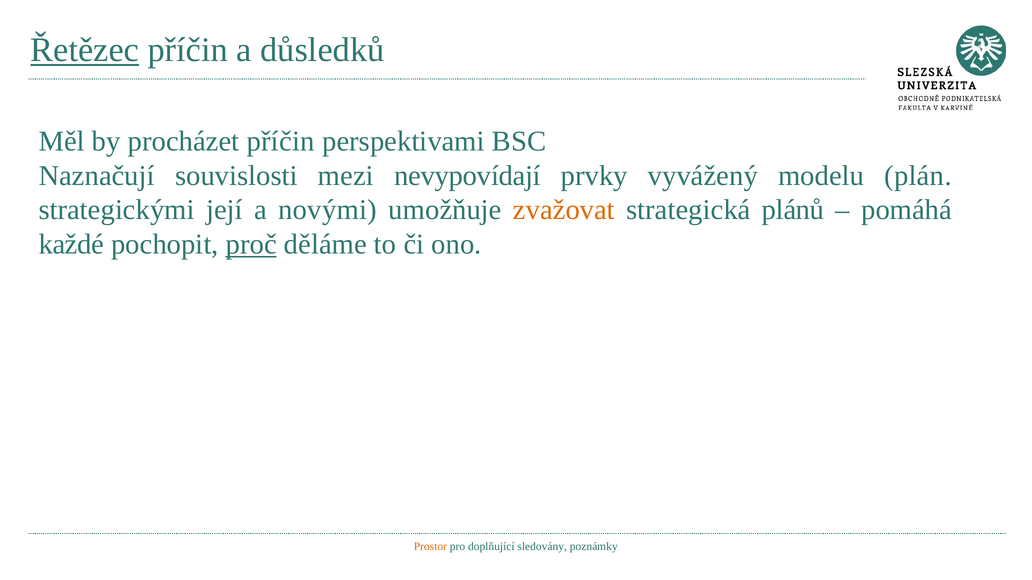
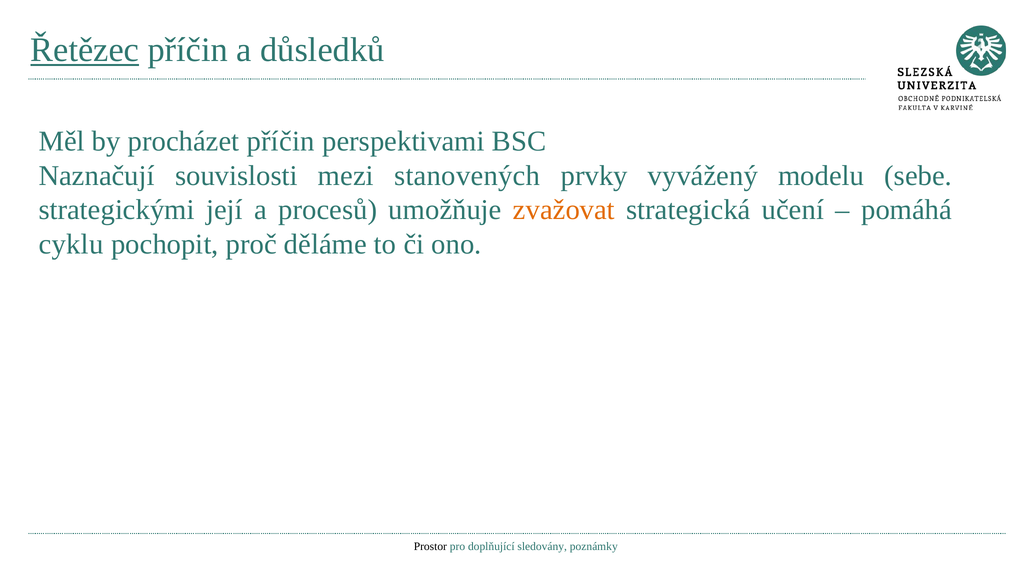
nevypovídají: nevypovídají -> stanovených (467, 176)
plán: plán -> sebe (918, 176)
novými: novými -> procesů (328, 210)
plánů: plánů -> učení (793, 210)
každé: každé -> cyklu (71, 245)
proč underline: present -> none (251, 245)
Prostor colour: orange -> black (430, 547)
